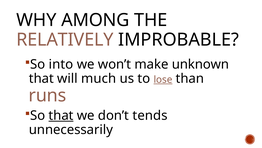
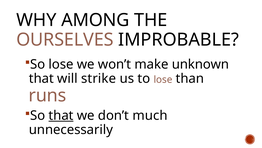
RELATIVELY: RELATIVELY -> OURSELVES (65, 39)
So into: into -> lose (61, 64)
much: much -> strike (99, 78)
lose underline: present -> none (163, 79)
tends: tends -> much (150, 115)
